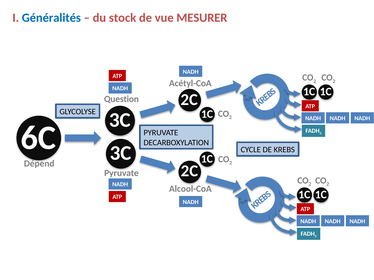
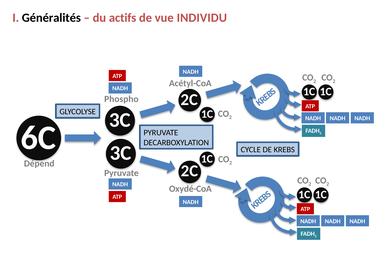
Généralités colour: blue -> black (51, 18)
stock: stock -> actifs (123, 18)
MESURER: MESURER -> INDIVIDU (202, 18)
Question: Question -> Phospho (121, 99)
Alcool-CoA: Alcool-CoA -> Oxydé-CoA (190, 189)
